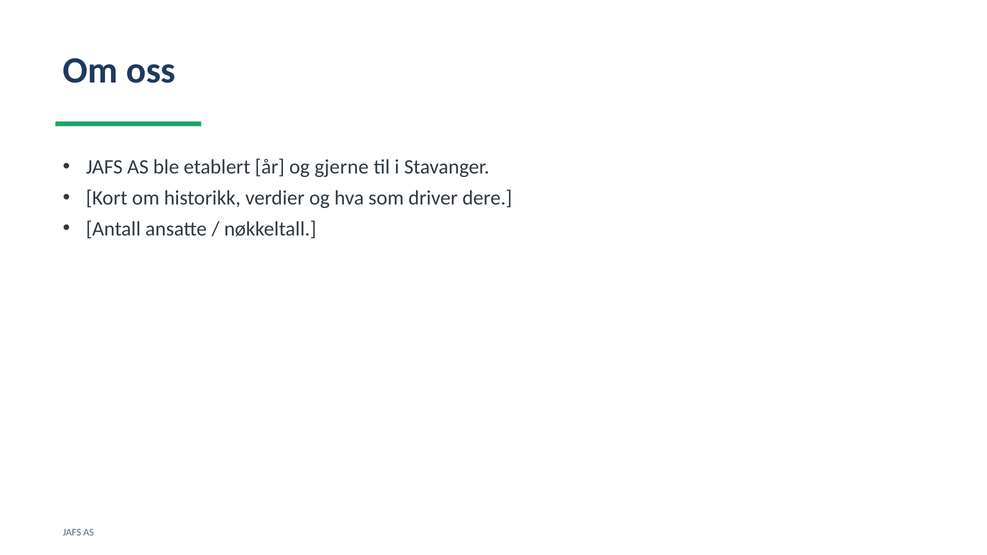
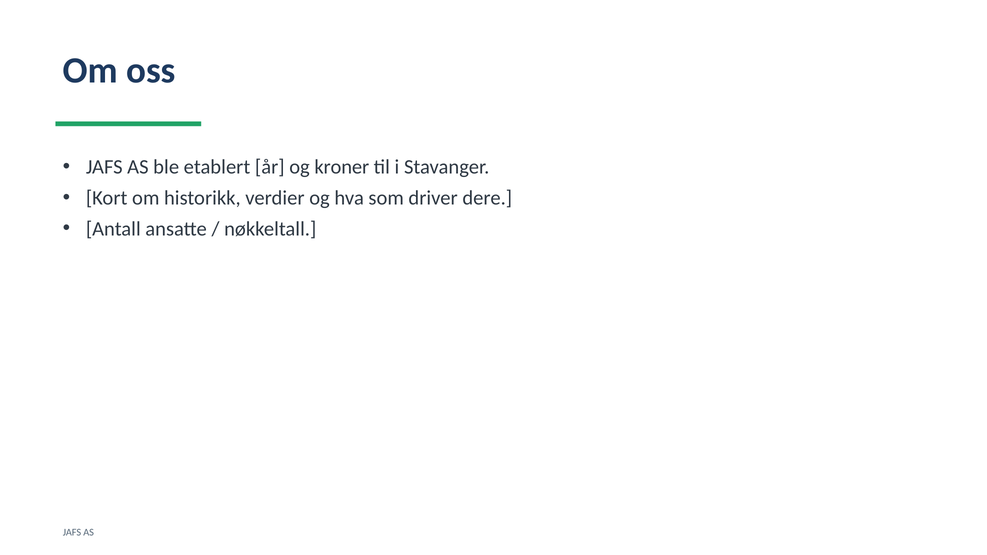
gjerne: gjerne -> kroner (342, 167)
